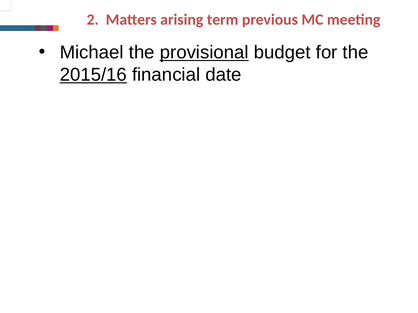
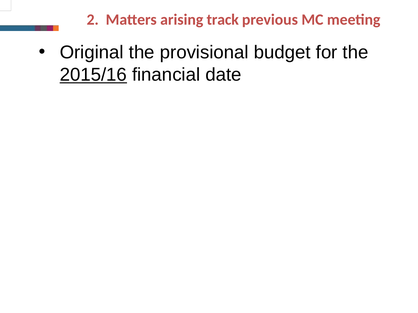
term: term -> track (223, 20)
Michael: Michael -> Original (92, 53)
provisional underline: present -> none (204, 53)
